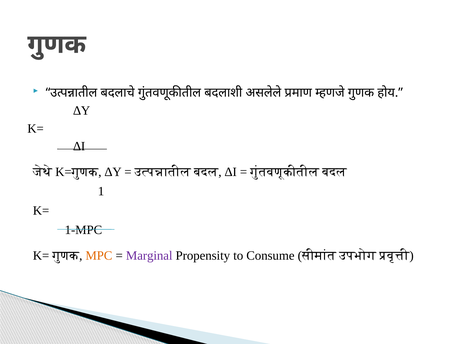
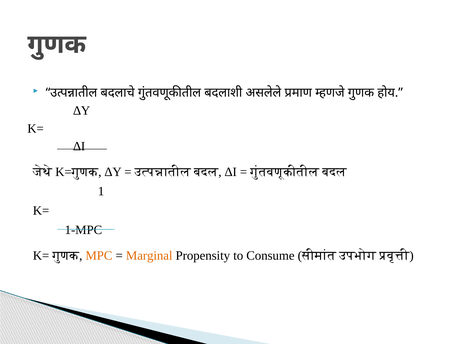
Marginal colour: purple -> orange (149, 255)
